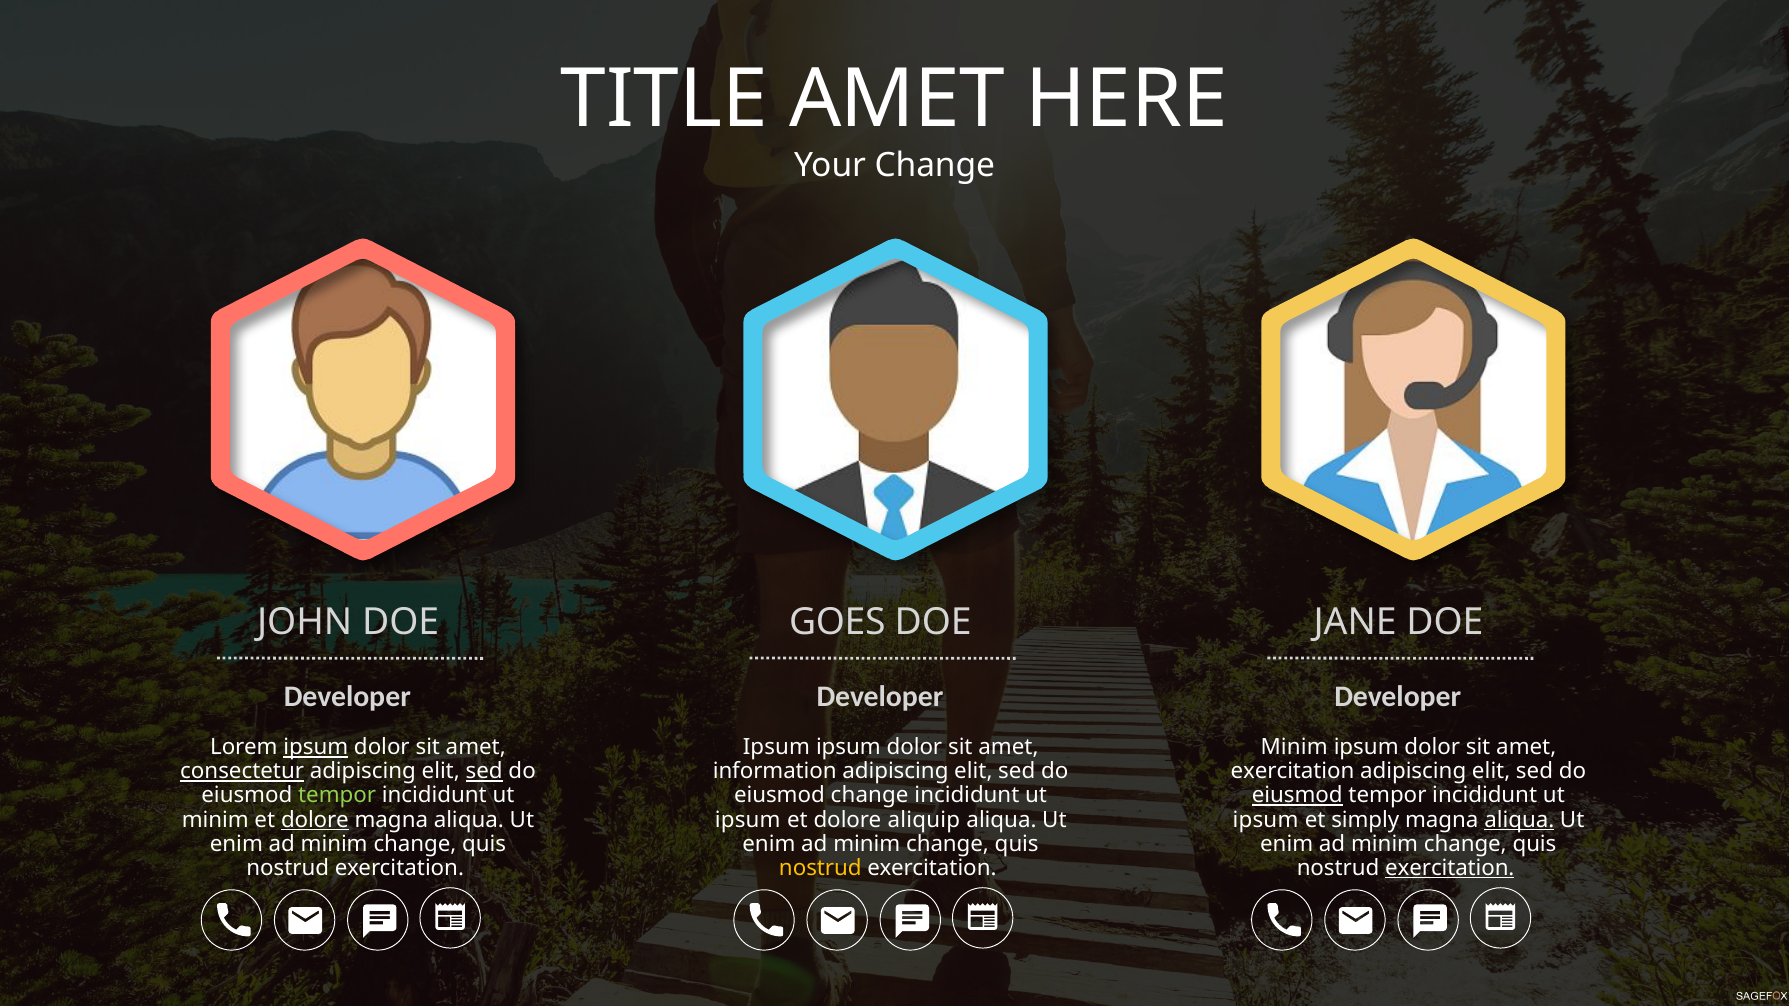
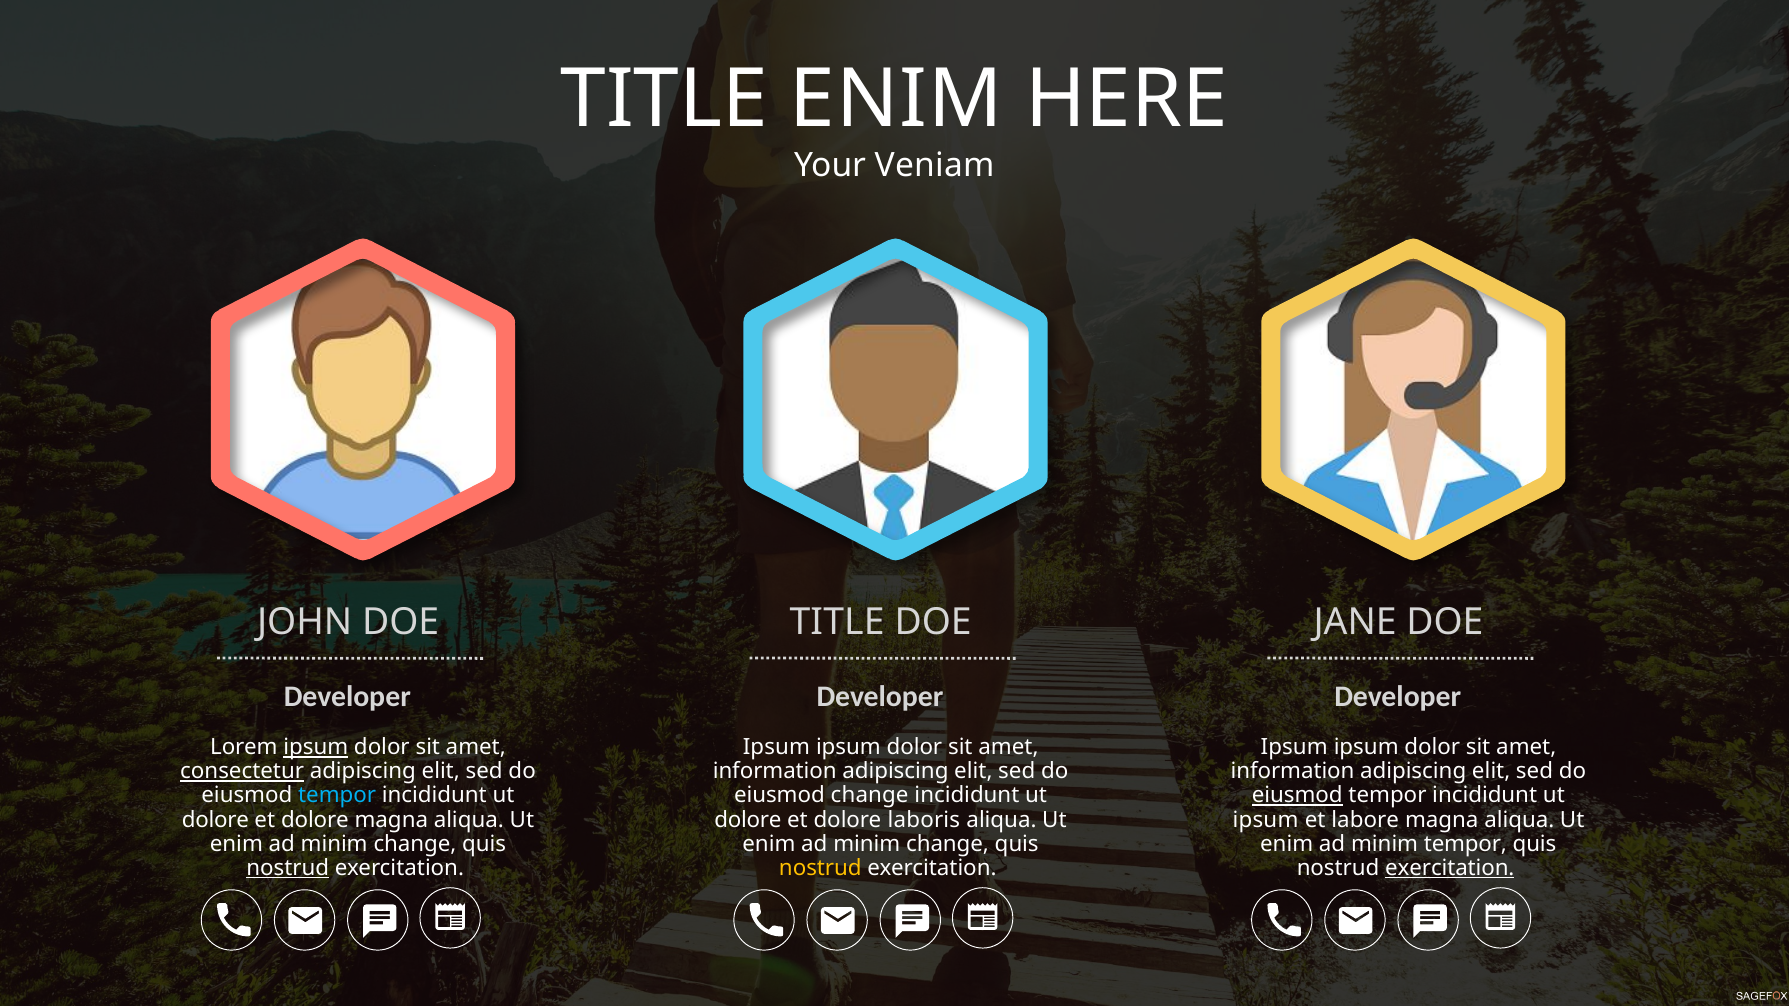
TITLE AMET: AMET -> ENIM (896, 99)
Your Change: Change -> Veniam (935, 165)
GOES: GOES -> TITLE (837, 622)
Minim: Minim -> Ipsum (1294, 747)
sed underline: present -> none (484, 772)
exercitation: exercitation -> information (1293, 772)
tempor colour: light green -> light blue (337, 796)
minim: minim -> dolore (215, 820)
dolore underline: present -> none (315, 820)
ipsum: ipsum -> dolore (748, 820)
aliquip: aliquip -> laboris (924, 820)
simply: simply -> labore (1365, 820)
aliqua underline: present -> none (1519, 820)
change: change -> tempor (1465, 844)
nostrud underline: none -> present (288, 868)
